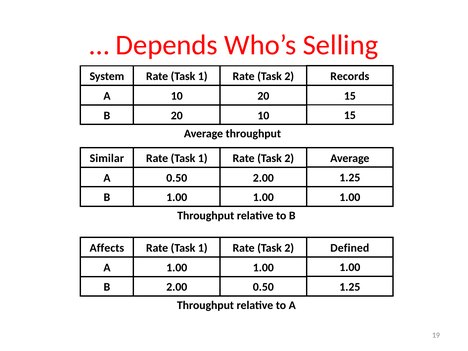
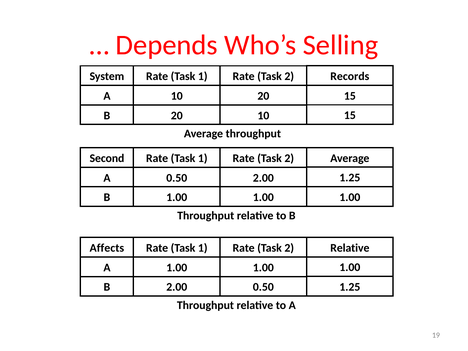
Similar: Similar -> Second (107, 158)
Defined: Defined -> Relative (350, 248)
